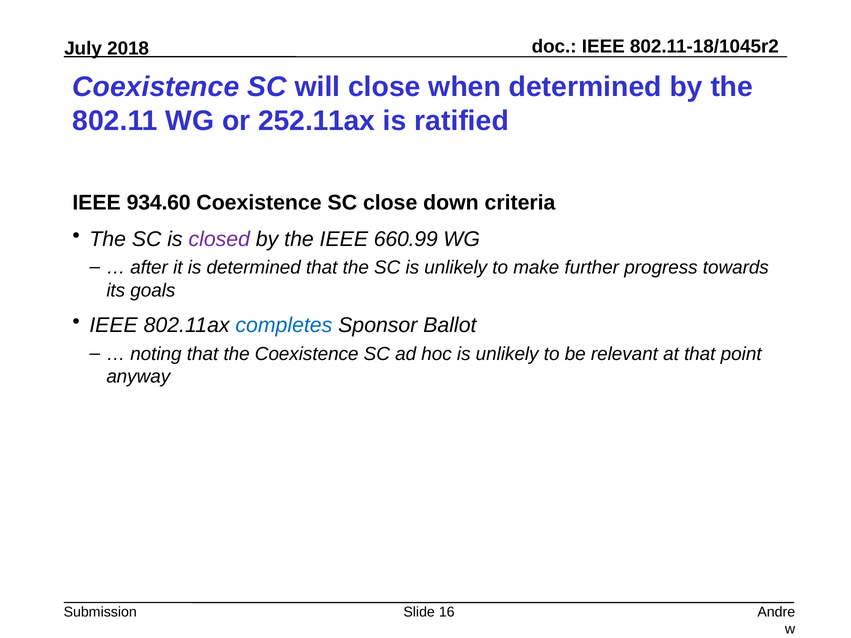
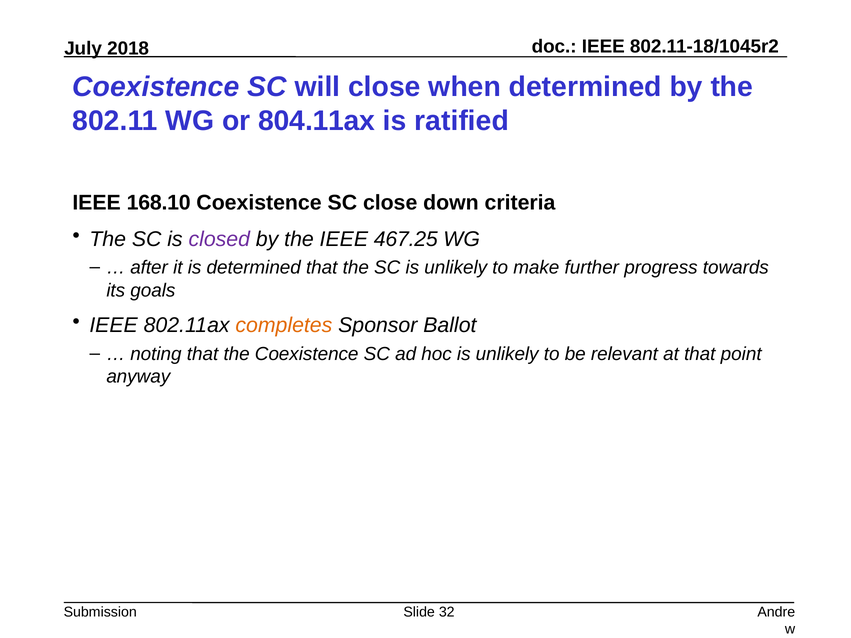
252.11ax: 252.11ax -> 804.11ax (317, 121)
934.60: 934.60 -> 168.10 (159, 203)
660.99: 660.99 -> 467.25 (406, 239)
completes colour: blue -> orange (284, 325)
16: 16 -> 32 (447, 612)
